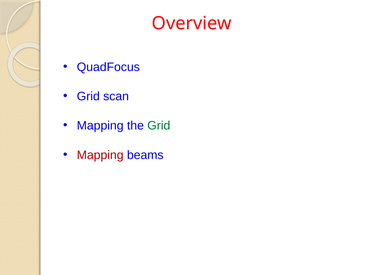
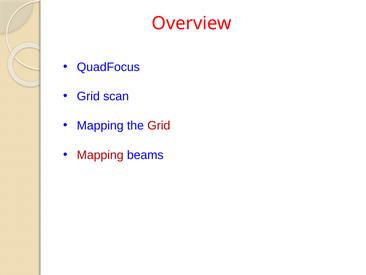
Grid colour: green -> red (159, 125)
